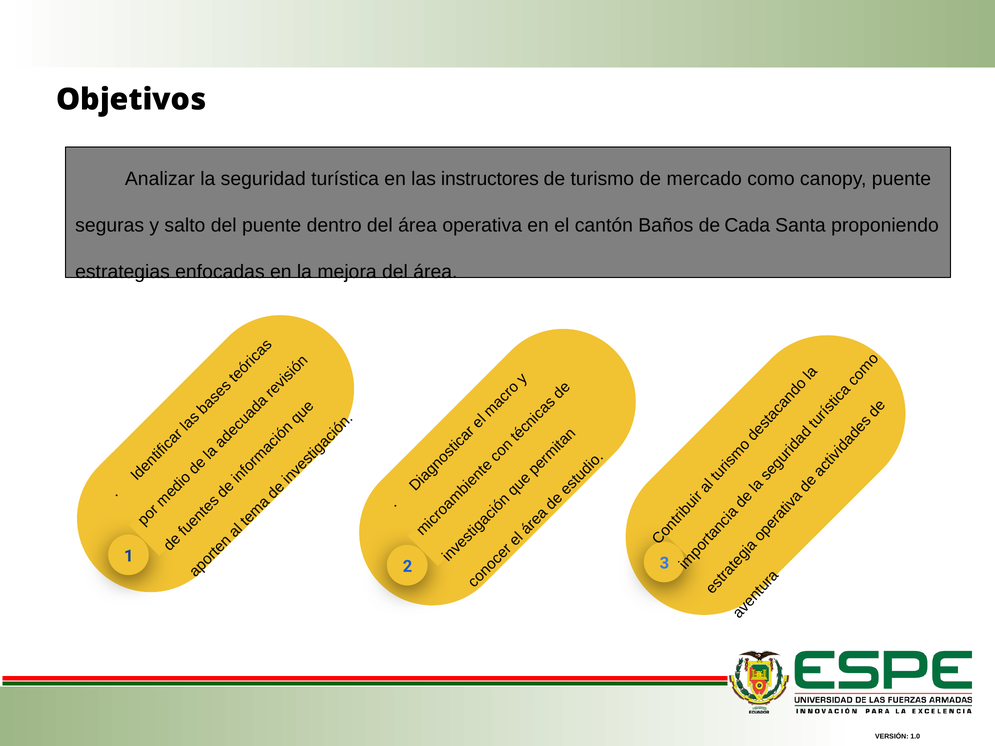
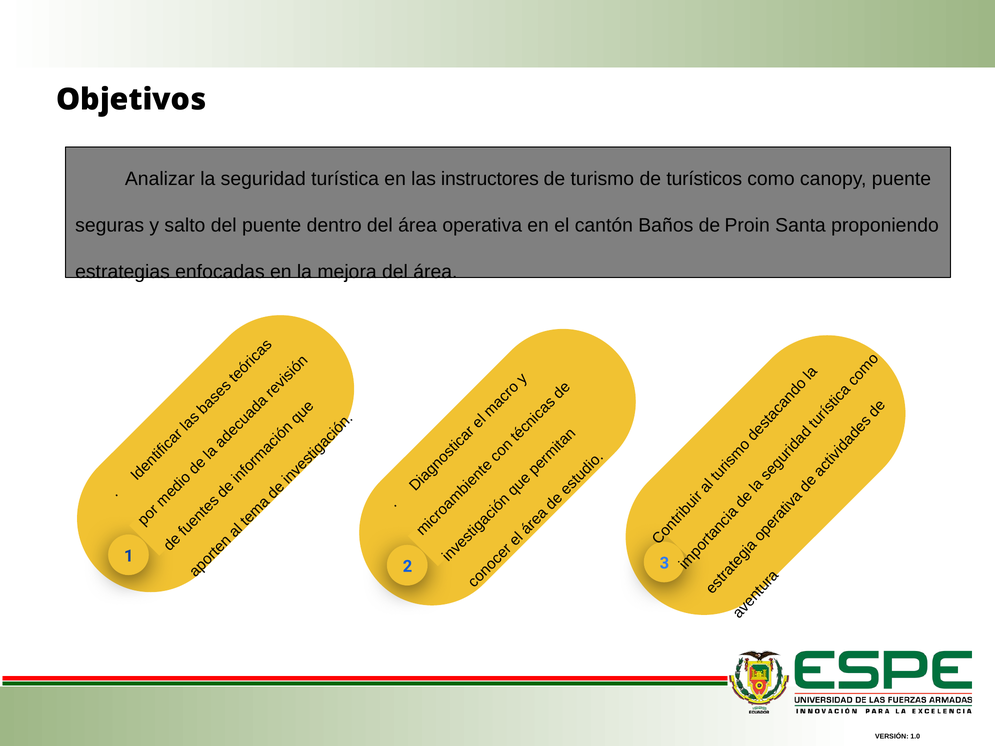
mercado: mercado -> turísticos (704, 179)
Cada: Cada -> Proin (747, 225)
